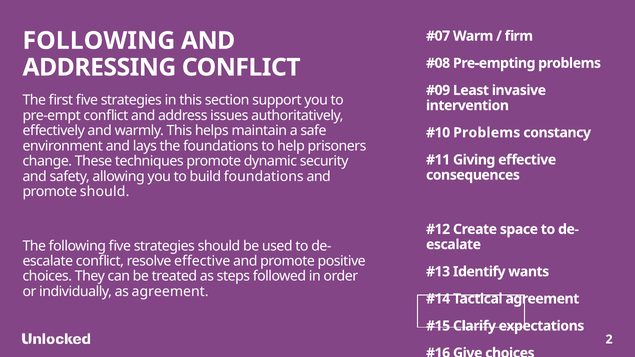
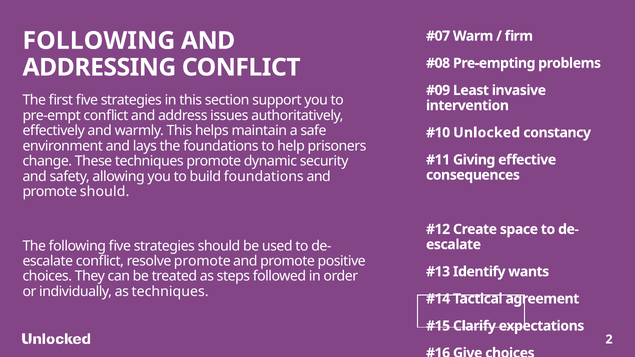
Problems: Problems -> Unlocked (487, 133)
resolve effective: effective -> promote (202, 261)
as agreement: agreement -> techniques (170, 292)
